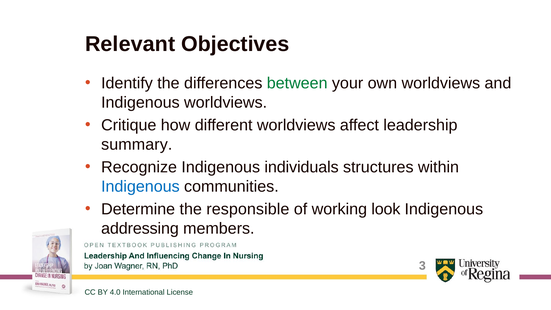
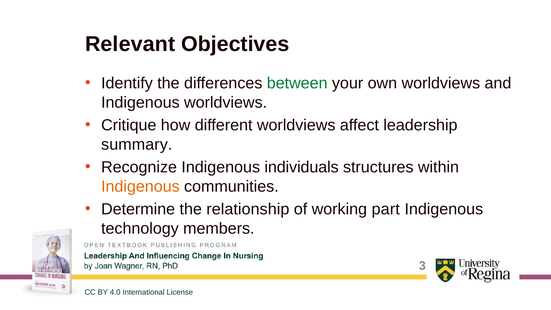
Indigenous colour: blue -> orange (140, 186)
responsible: responsible -> relationship (248, 209)
look: look -> part (386, 209)
addressing: addressing -> technology (140, 228)
